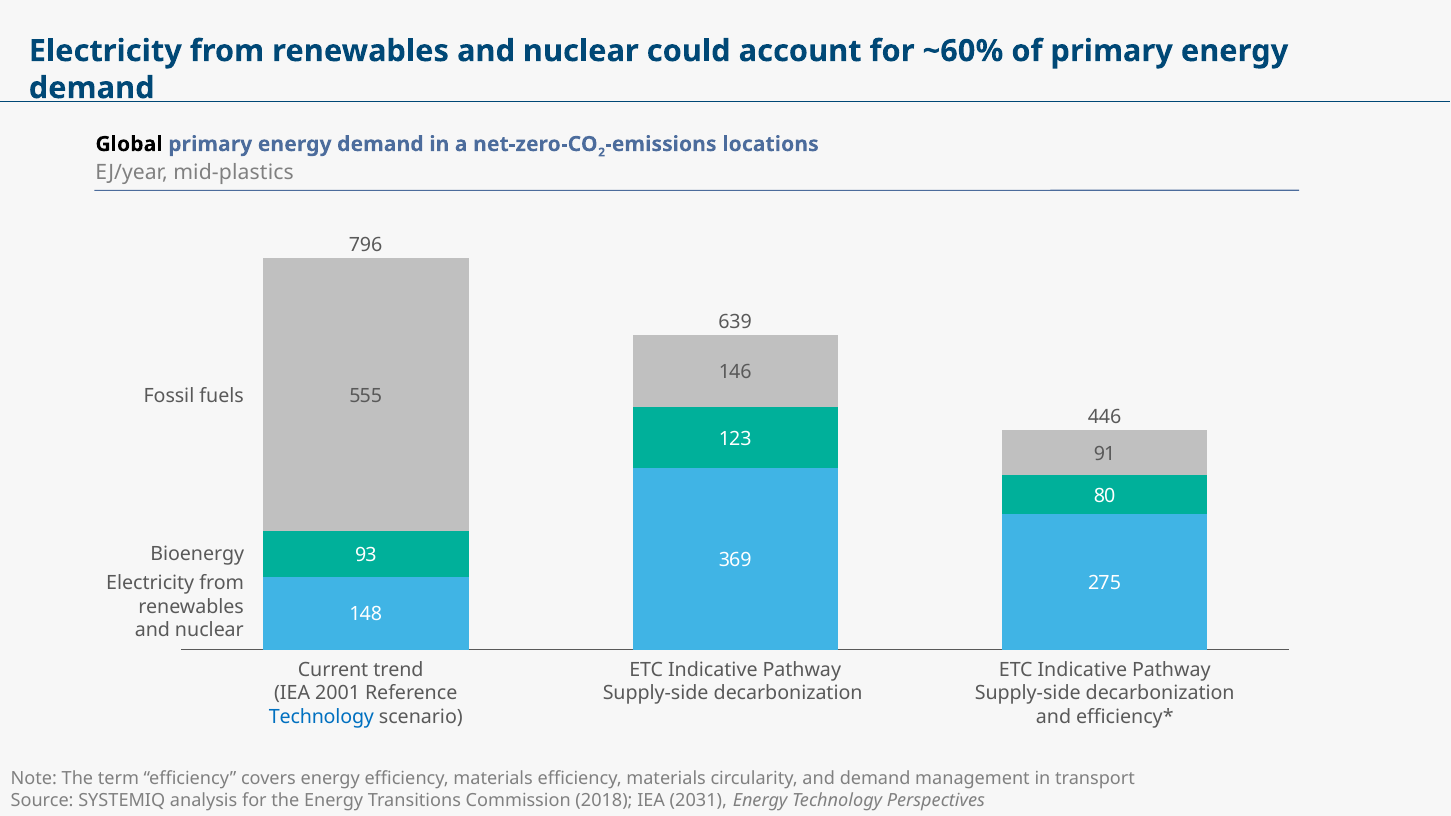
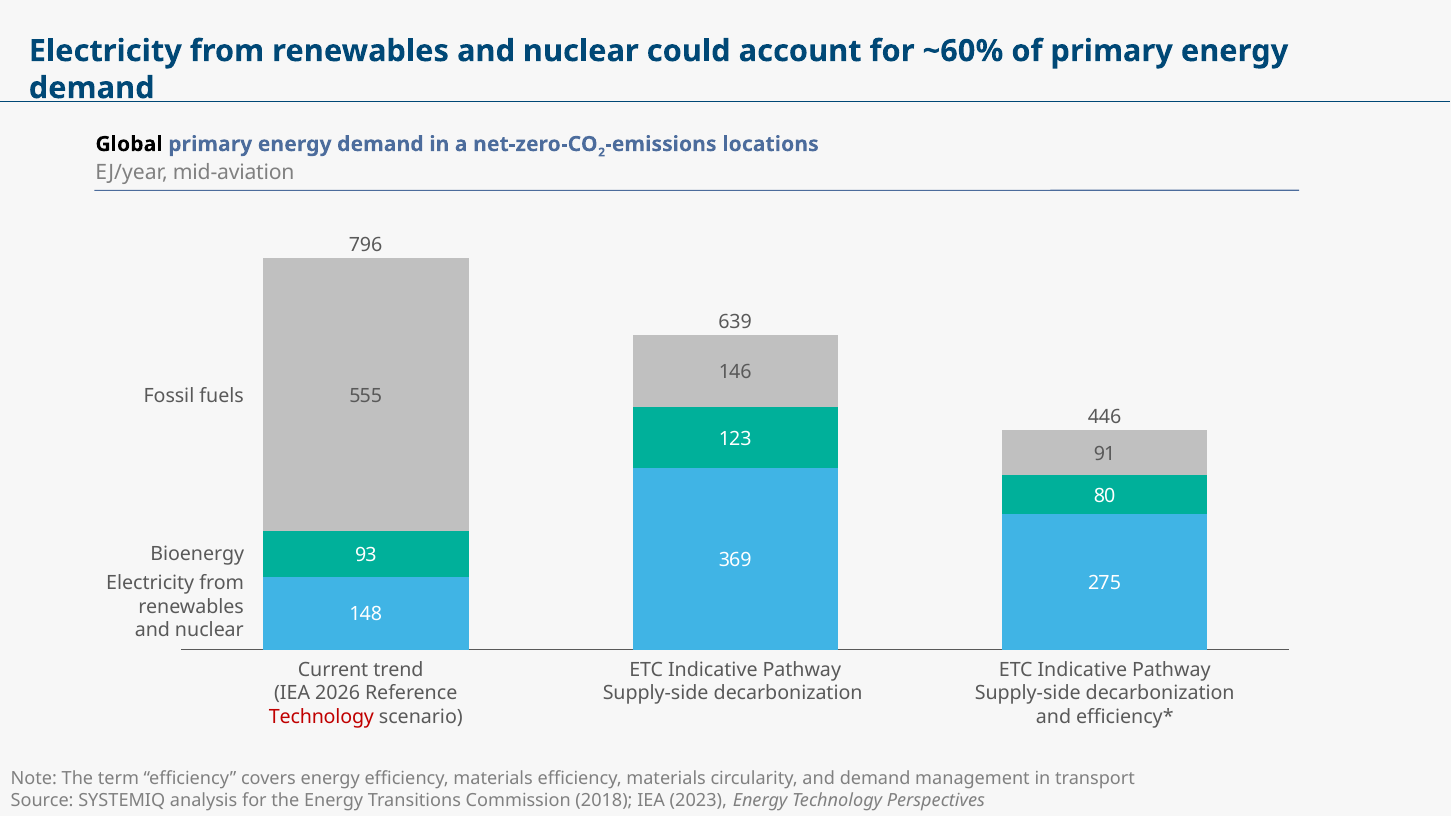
mid-plastics: mid-plastics -> mid-aviation (234, 173)
2001: 2001 -> 2026 (338, 693)
Technology colour: blue -> red (321, 717)
2031: 2031 -> 2023 (698, 800)
